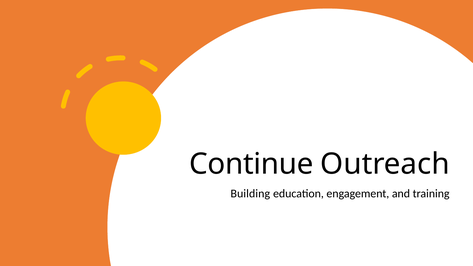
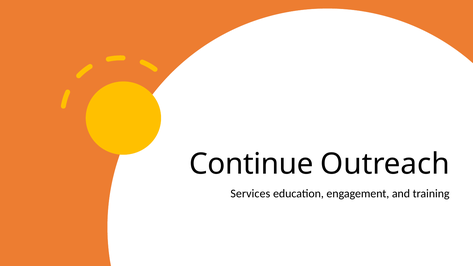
Building: Building -> Services (250, 194)
